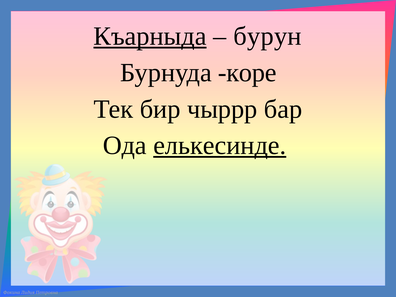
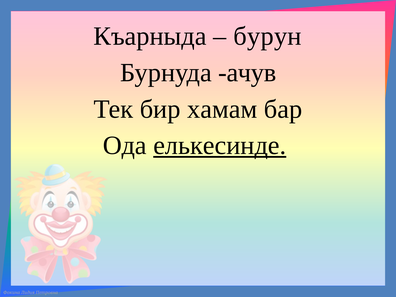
Къарныда underline: present -> none (150, 36)
коре: коре -> ачув (247, 73)
чыррр: чыррр -> хамам (222, 109)
